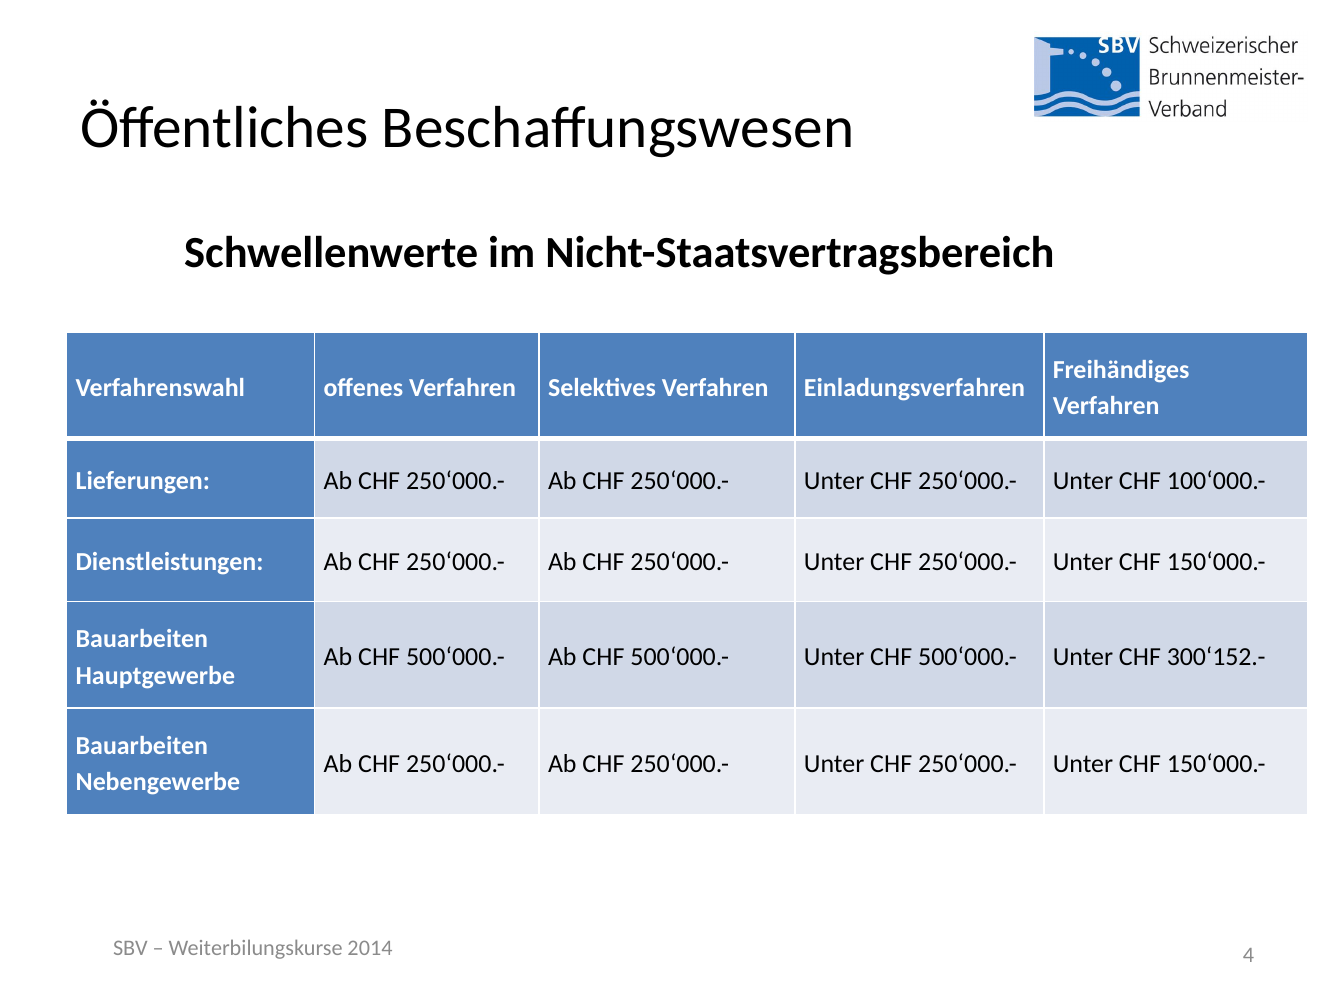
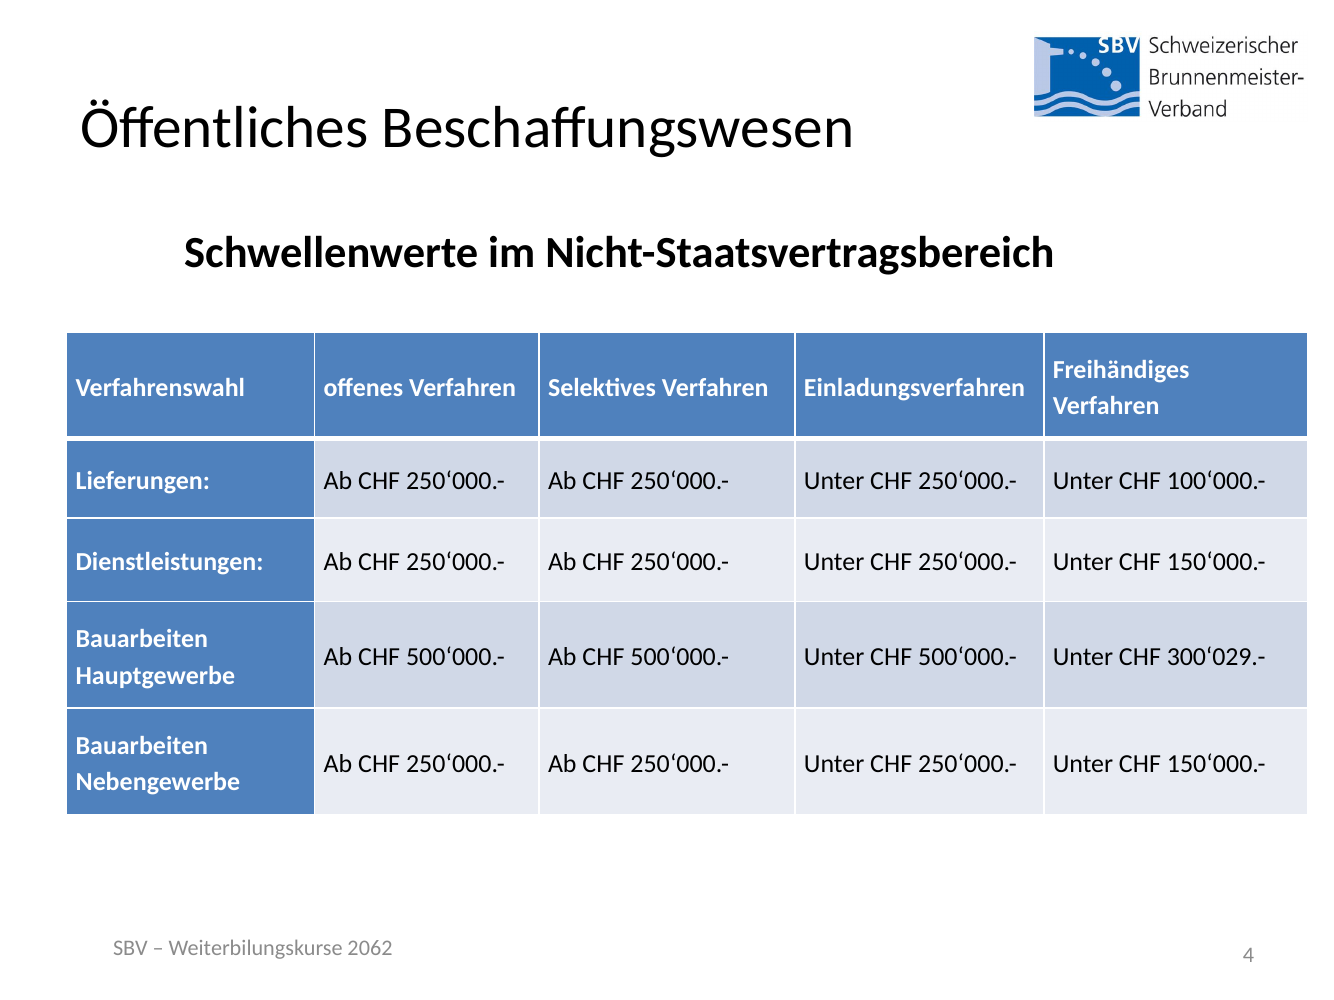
300‘152.-: 300‘152.- -> 300‘029.- (1216, 658)
2014: 2014 -> 2062 (370, 949)
